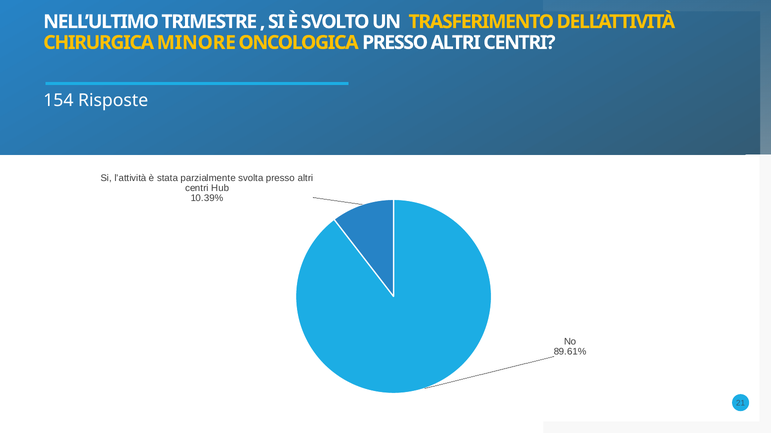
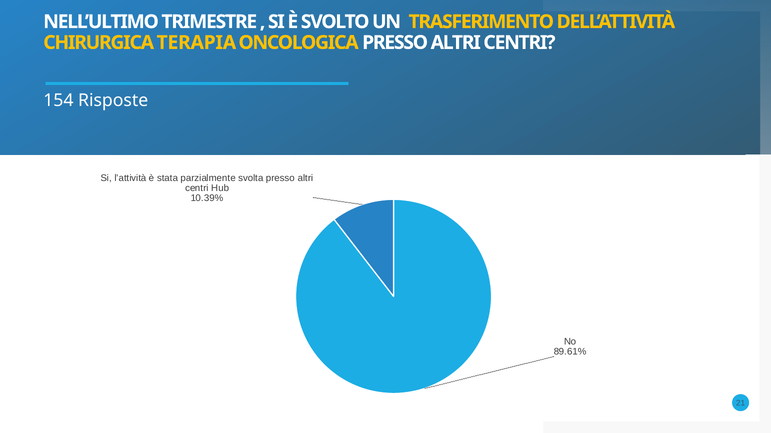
MINORE: MINORE -> TERAPIA (196, 43)
